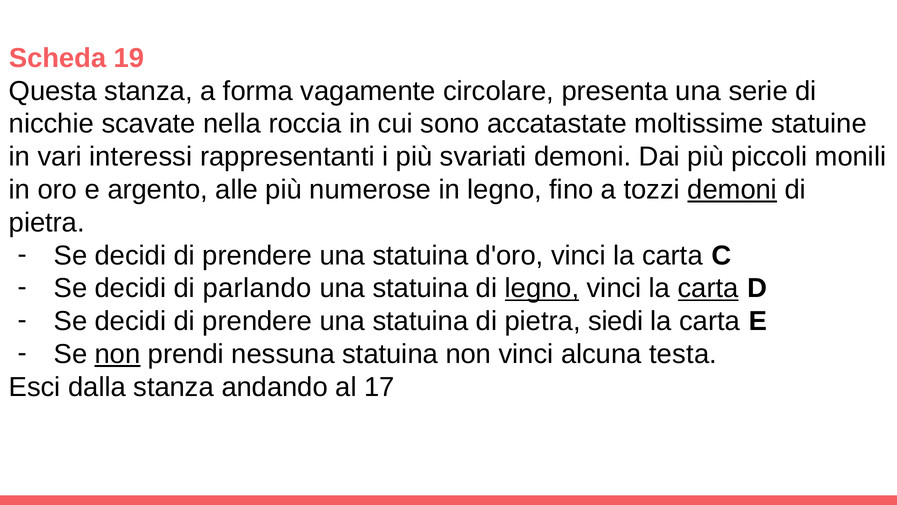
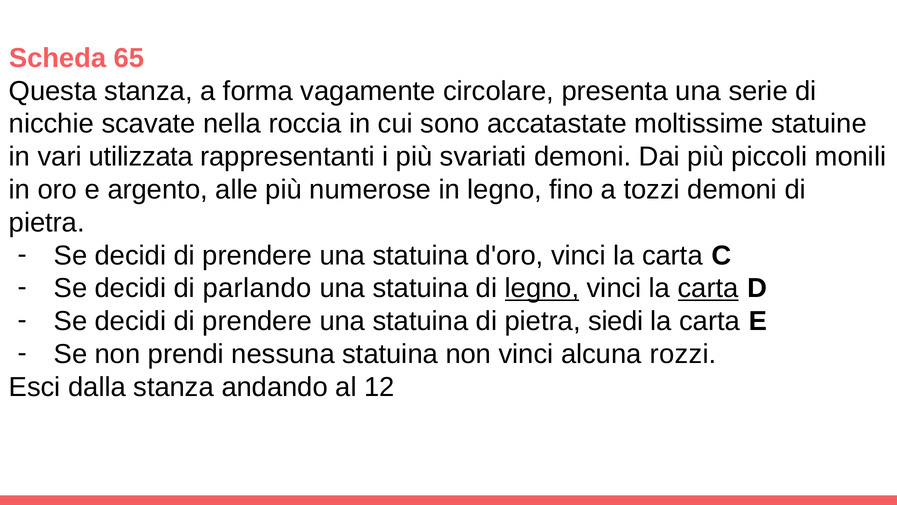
19: 19 -> 65 (129, 58)
interessi: interessi -> utilizzata (141, 157)
demoni underline: present -> none (732, 190)
non underline: present -> none (118, 354)
testa: testa -> rozzi (683, 354)
17: 17 -> 12 (379, 387)
